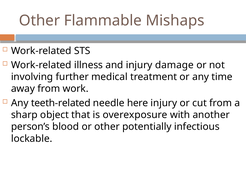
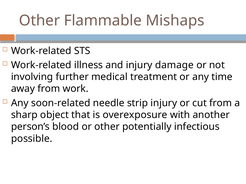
teeth-related: teeth-related -> soon-related (61, 103)
here: here -> strip (138, 103)
lockable: lockable -> possible (32, 139)
